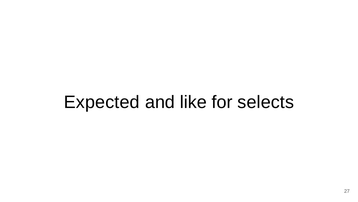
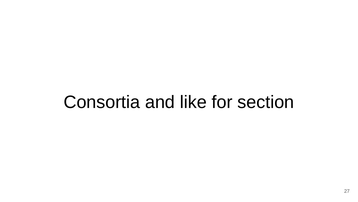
Expected: Expected -> Consortia (102, 102)
selects: selects -> section (266, 102)
